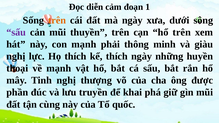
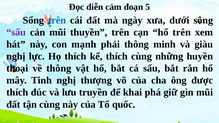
1: 1 -> 5 (148, 7)
trên colour: orange -> blue (57, 20)
thích ngày: ngày -> cùng (142, 56)
về mạnh: mạnh -> thông (59, 68)
phần: phần -> thích (17, 92)
